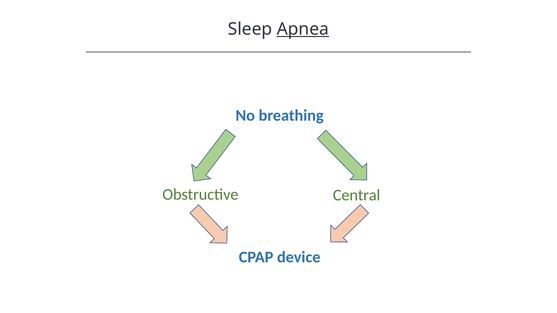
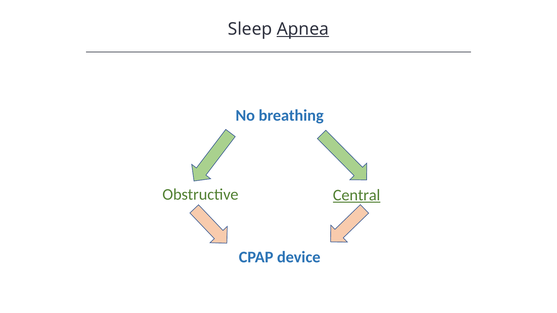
Central underline: none -> present (357, 195)
